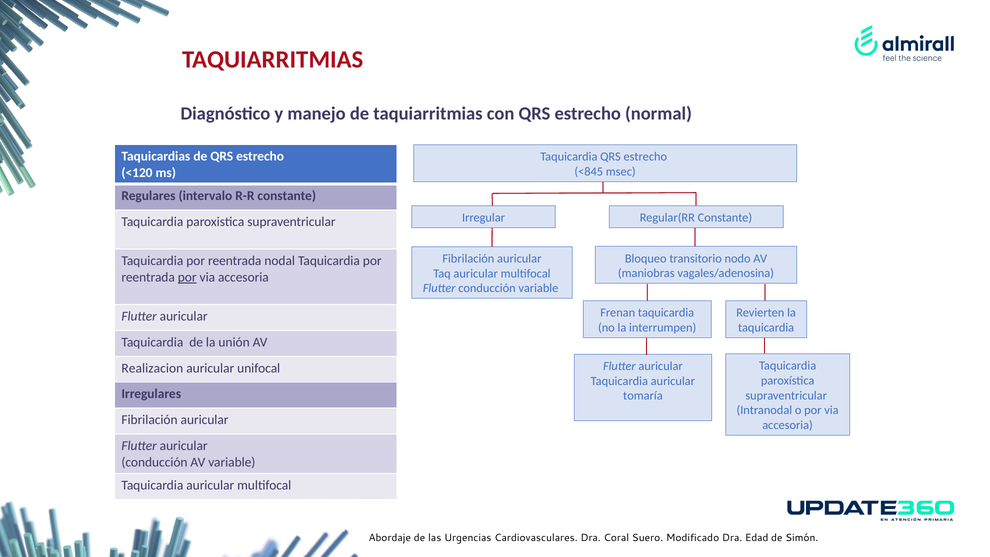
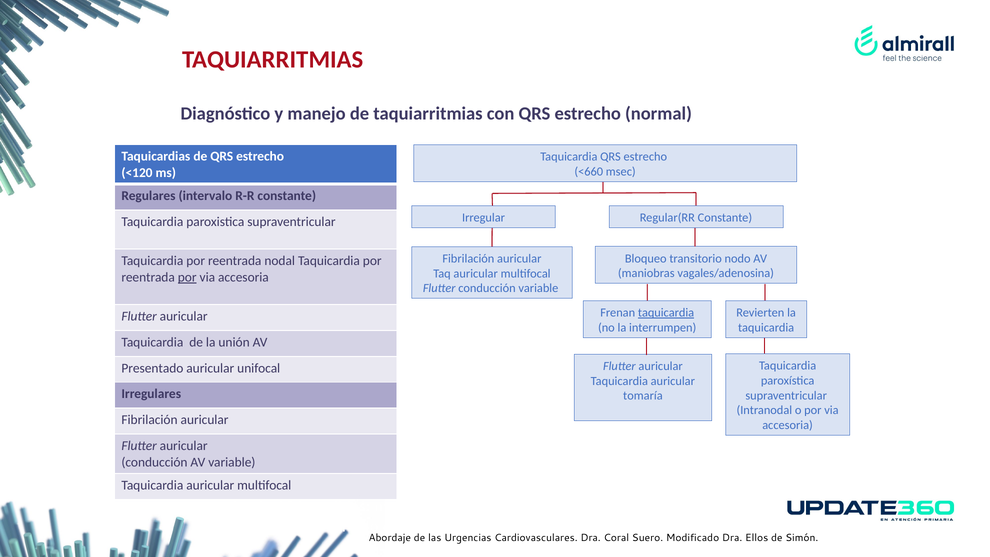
<845: <845 -> <660 (589, 171)
taquicardia underline: none -> present (666, 313)
Realizacion: Realizacion -> Presentado (152, 368)
Edad: Edad -> Ellos (757, 538)
